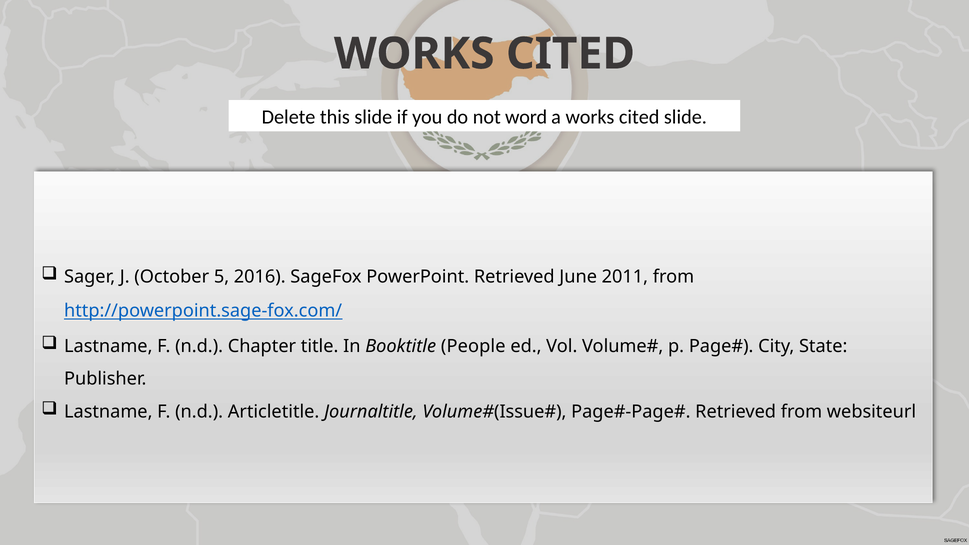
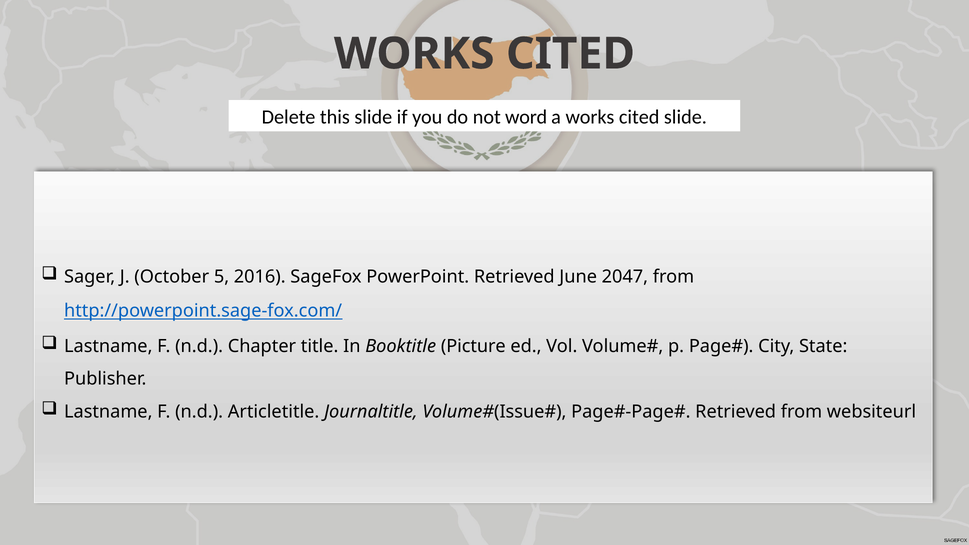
2011: 2011 -> 2047 (625, 277)
People: People -> Picture (473, 346)
